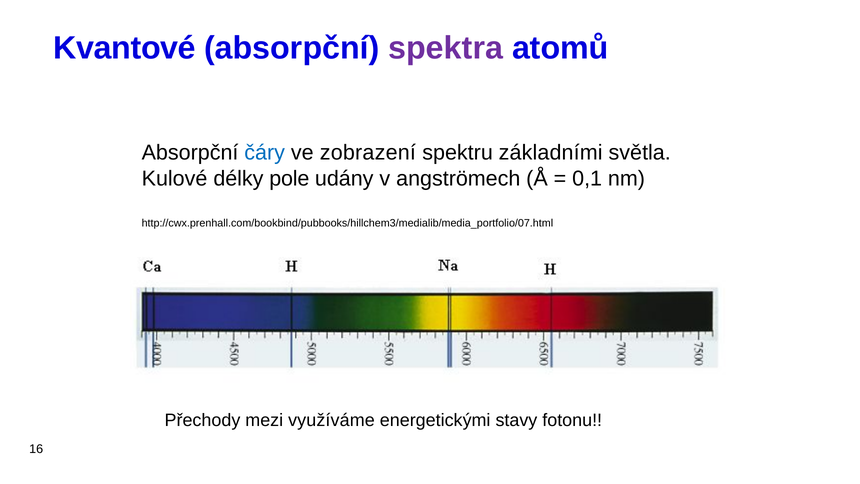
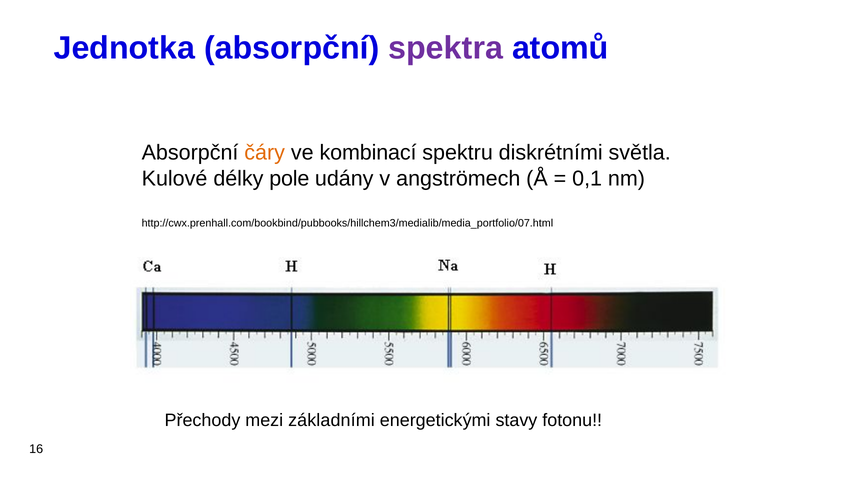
Kvantové: Kvantové -> Jednotka (124, 48)
čáry colour: blue -> orange (265, 153)
zobrazení: zobrazení -> kombinací (368, 153)
základními: základními -> diskrétními (551, 153)
využíváme: využíváme -> základními (331, 420)
